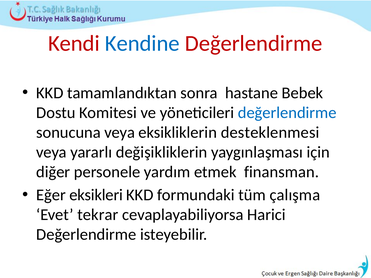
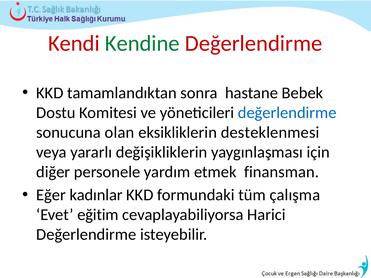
Kendine colour: blue -> green (142, 43)
sonucuna veya: veya -> olan (120, 133)
eksikleri: eksikleri -> kadınlar (96, 195)
tekrar: tekrar -> eğitim (98, 215)
